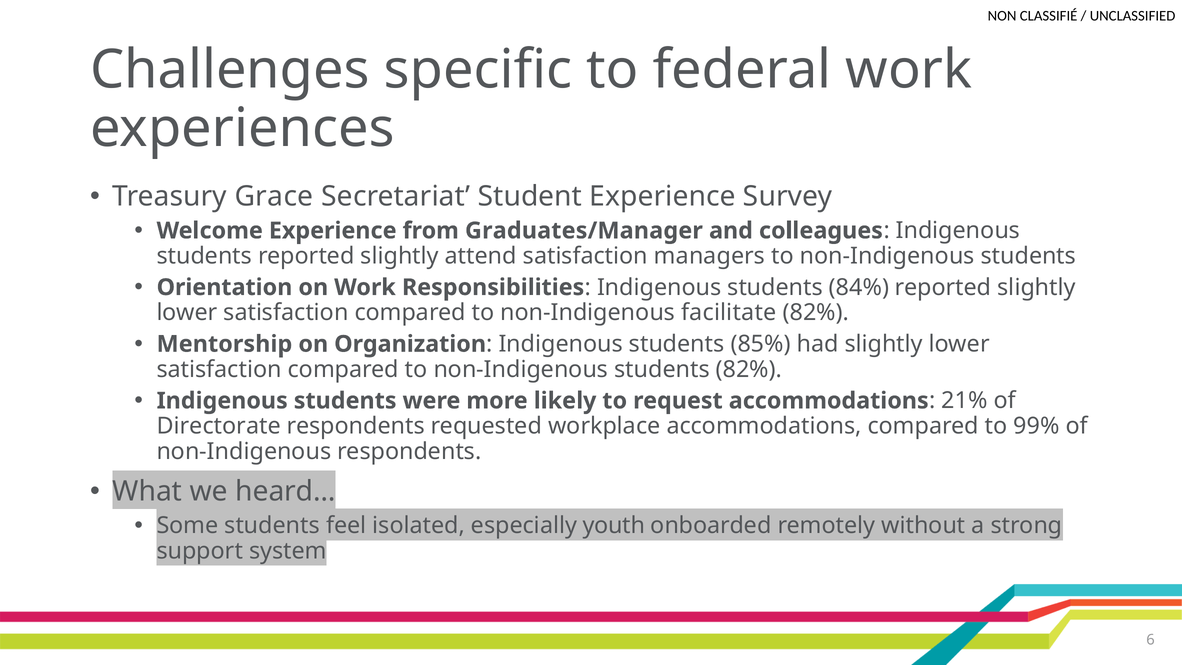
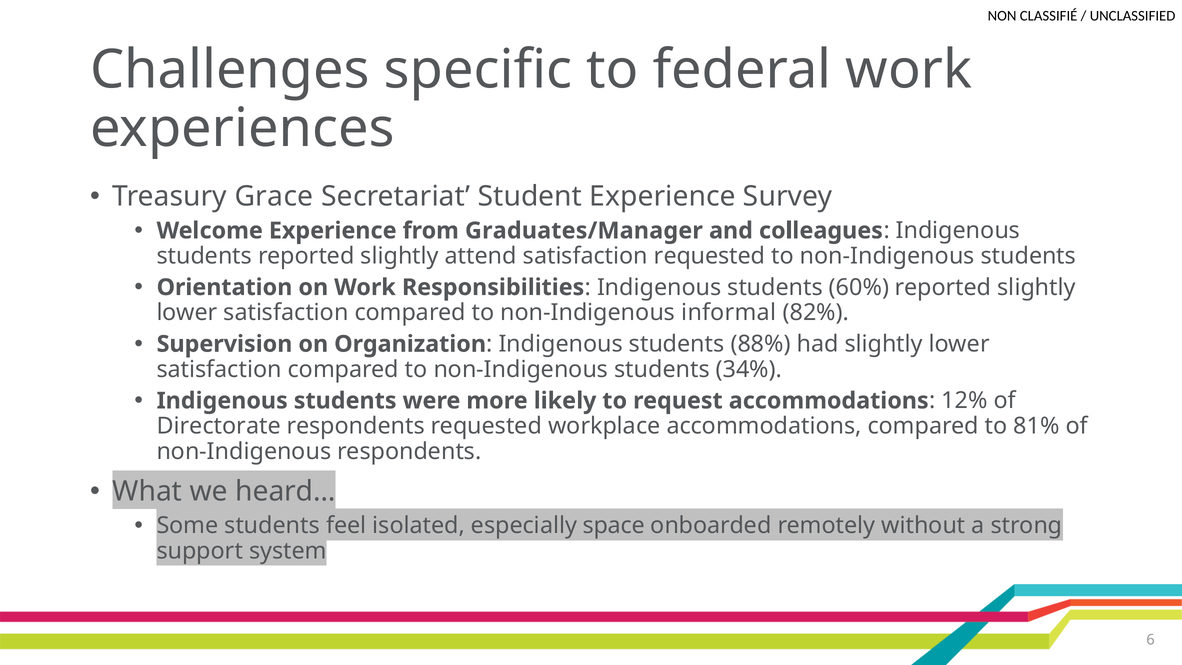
satisfaction managers: managers -> requested (710, 256)
84%: 84% -> 60% (859, 287)
facilitate: facilitate -> informal (729, 313)
Mentorship: Mentorship -> Supervision (225, 344)
85%: 85% -> 88% (761, 344)
students 82%: 82% -> 34% (749, 369)
21%: 21% -> 12% (965, 401)
99%: 99% -> 81% (1037, 426)
youth: youth -> space (614, 526)
